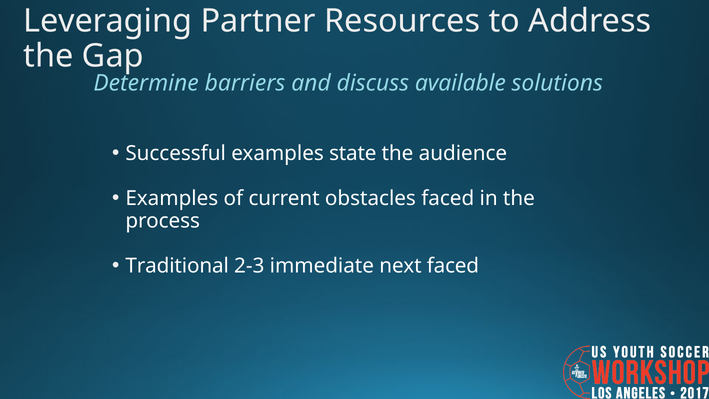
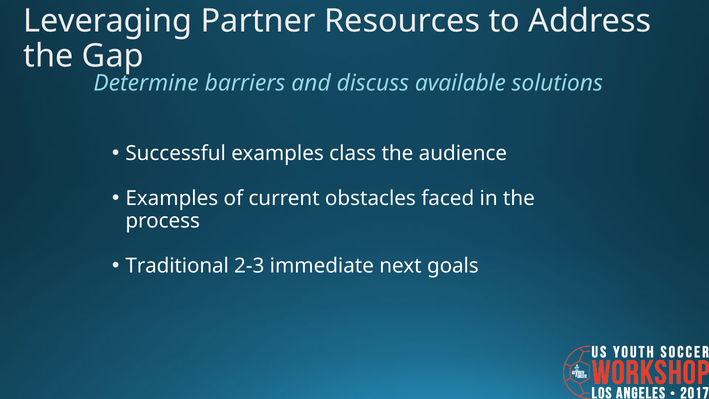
state: state -> class (353, 153)
next faced: faced -> goals (453, 266)
